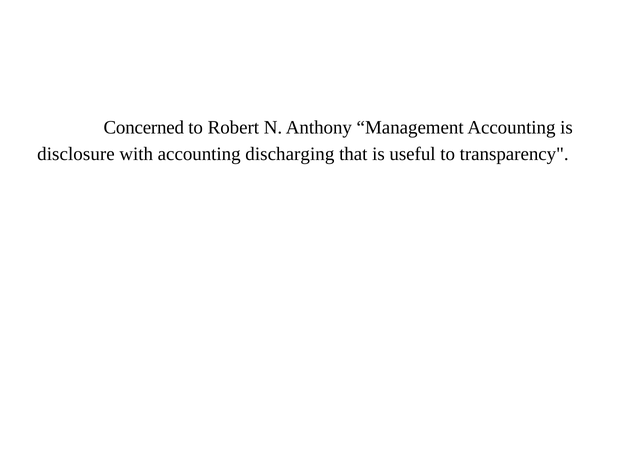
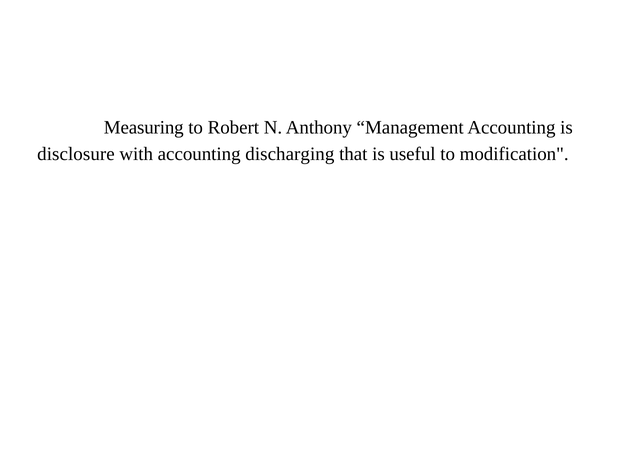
Concerned: Concerned -> Measuring (144, 128)
transparency: transparency -> modification (514, 154)
